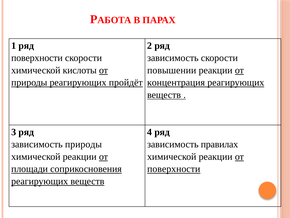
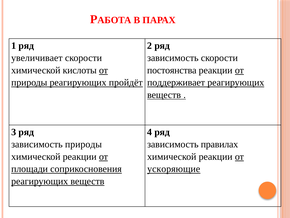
поверхности: поверхности -> увеличивает (37, 58)
повышении: повышении -> постоянства (172, 70)
концентрация: концентрация -> поддерживает (176, 82)
поверхности: поверхности -> ускоряющие (174, 169)
